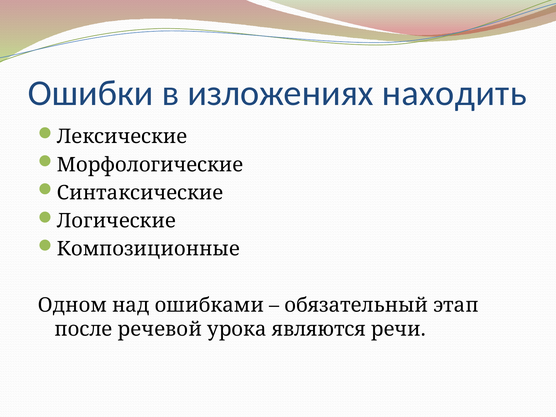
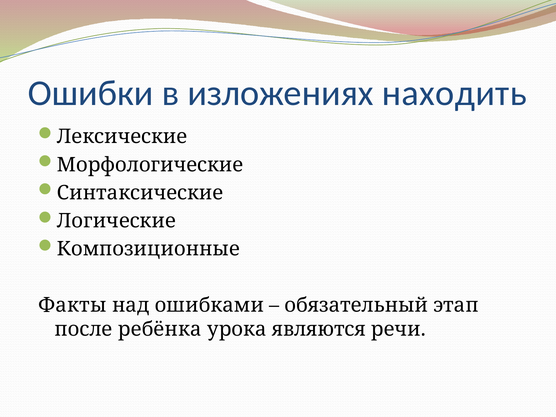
Одном: Одном -> Факты (72, 305)
речевой: речевой -> ребёнка (160, 329)
